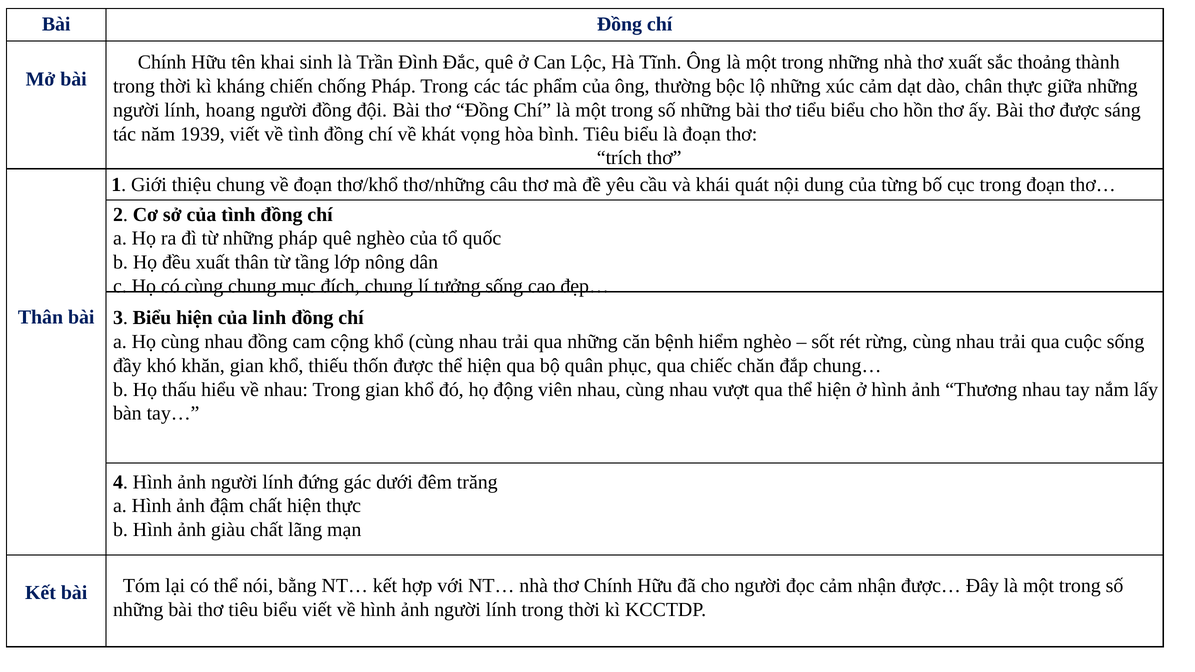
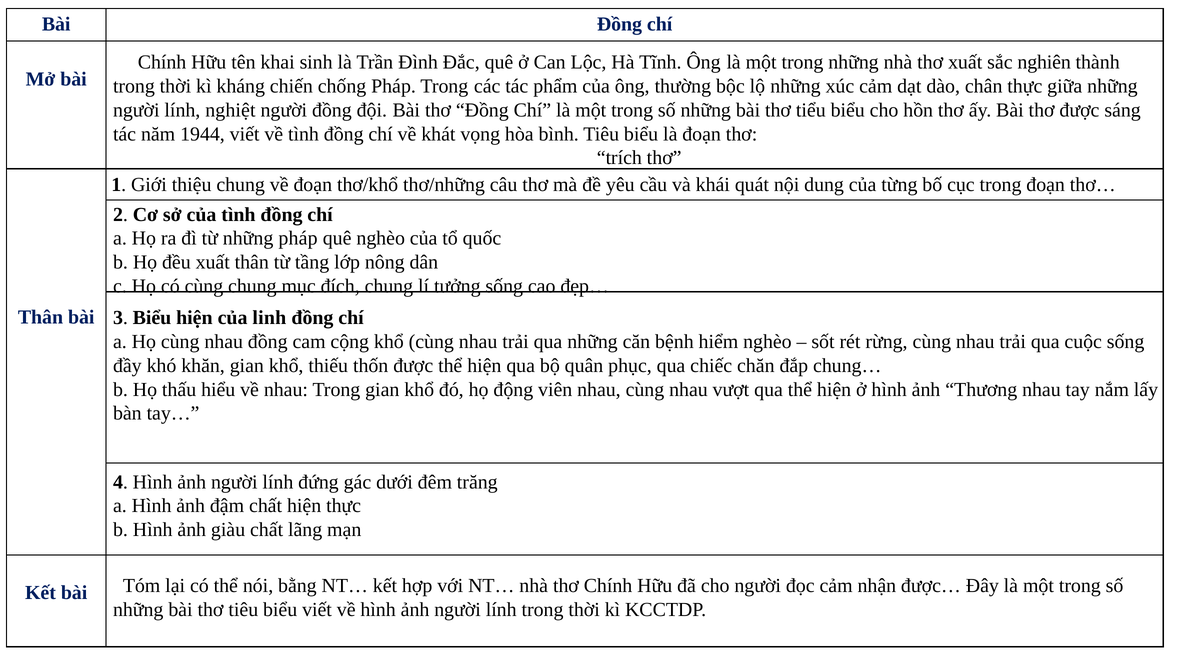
thoảng: thoảng -> nghiên (1044, 62)
hoang: hoang -> nghiệt (230, 110)
1939: 1939 -> 1944 (203, 134)
